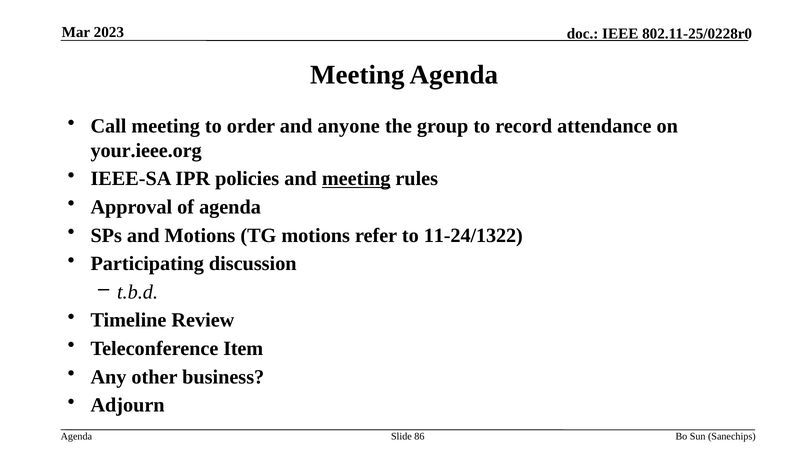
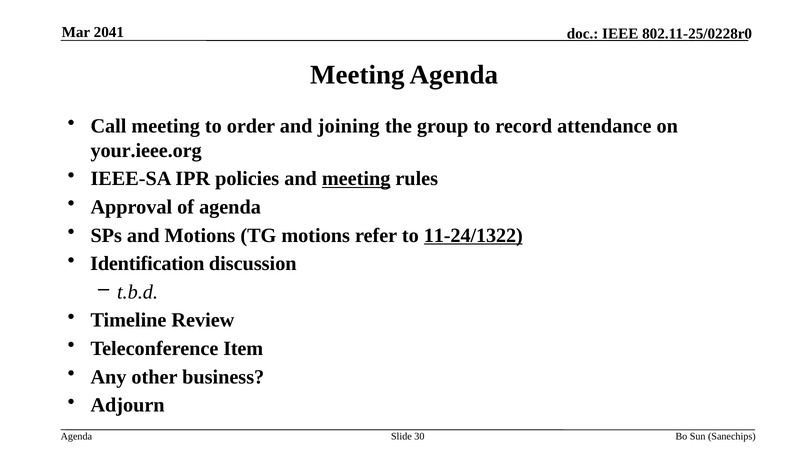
2023: 2023 -> 2041 (109, 32)
anyone: anyone -> joining (349, 126)
11-24/1322 underline: none -> present (473, 235)
Participating: Participating -> Identification (147, 264)
86: 86 -> 30 (419, 436)
